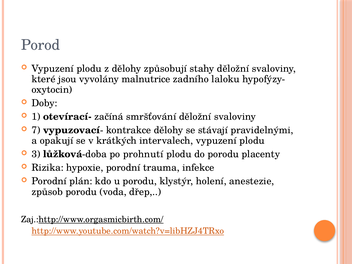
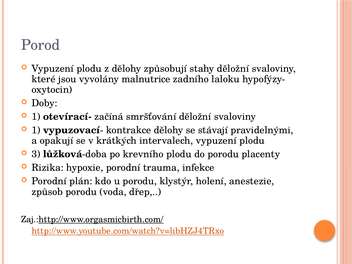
7: 7 -> 1 (36, 130)
prohnutí: prohnutí -> krevního (143, 154)
